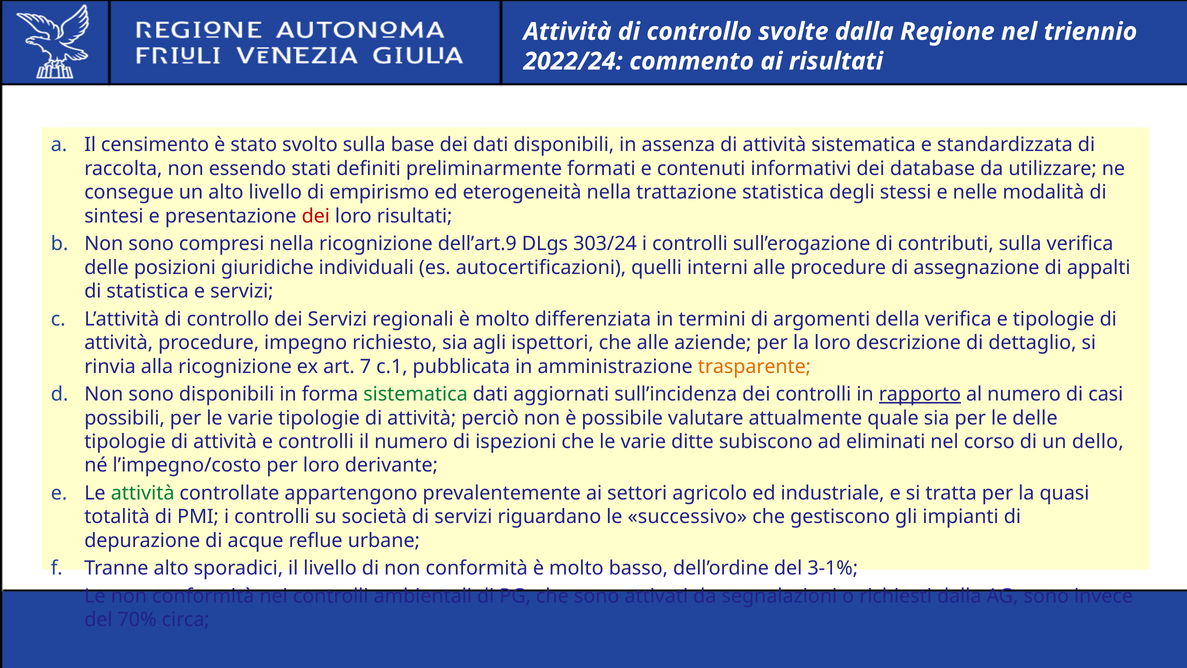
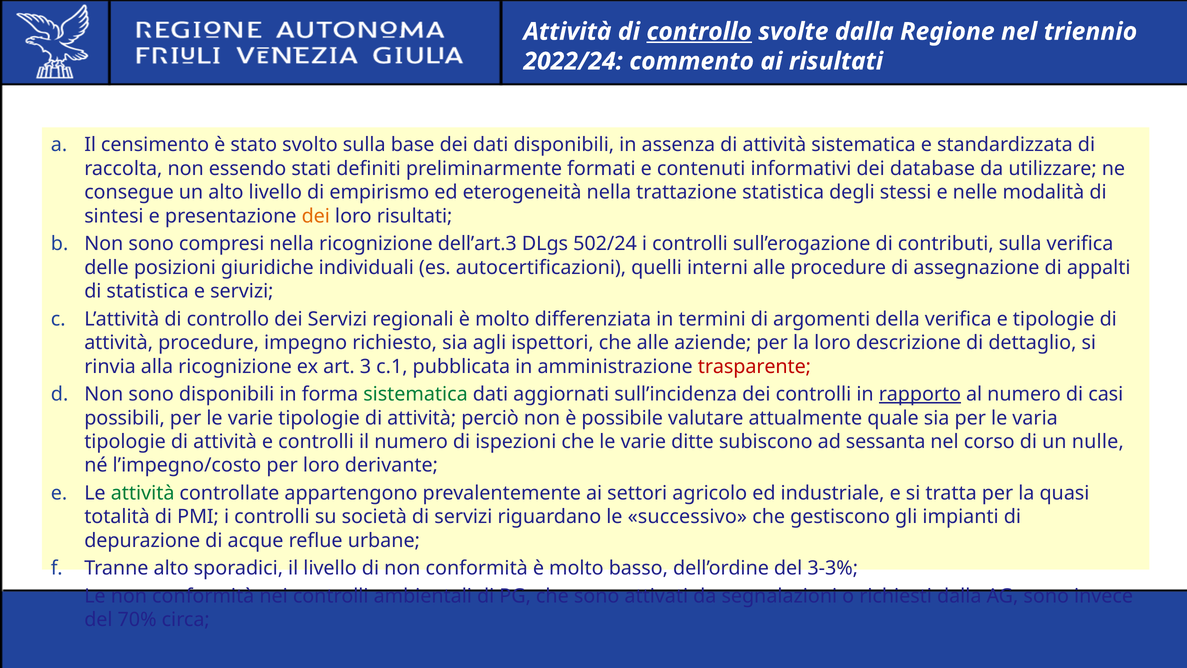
controllo underline: none -> present (699, 32)
dei colour: red -> orange (316, 216)
dell’art.9: dell’art.9 -> dell’art.3 (477, 244)
303/24: 303/24 -> 502/24 (605, 244)
7: 7 -> 3 (365, 366)
trasparente colour: orange -> red (754, 366)
le delle: delle -> varia (1035, 418)
eliminati: eliminati -> sessanta (886, 442)
dello: dello -> nulle (1098, 442)
3-1%: 3-1% -> 3-3% (833, 568)
